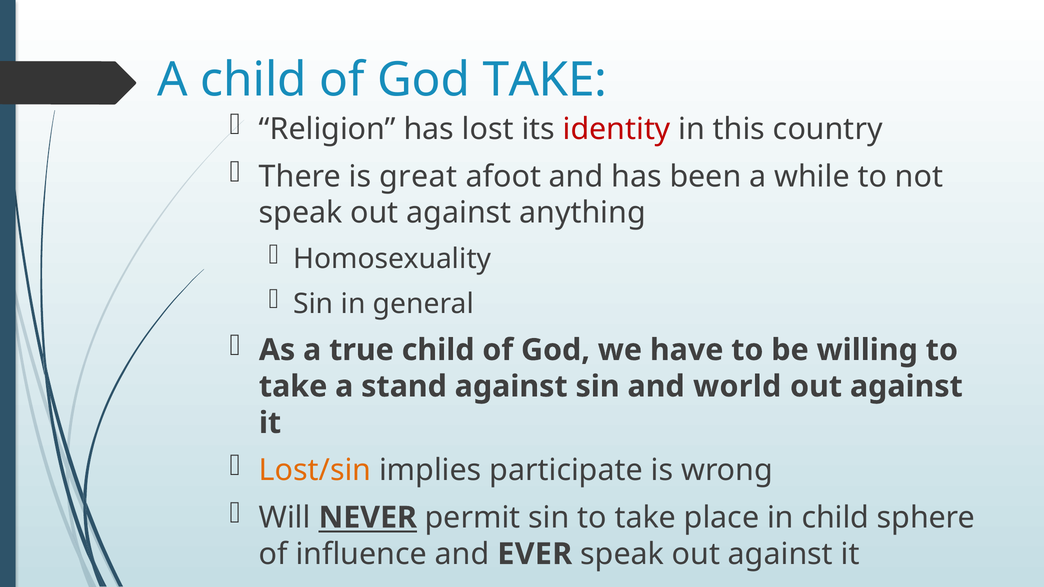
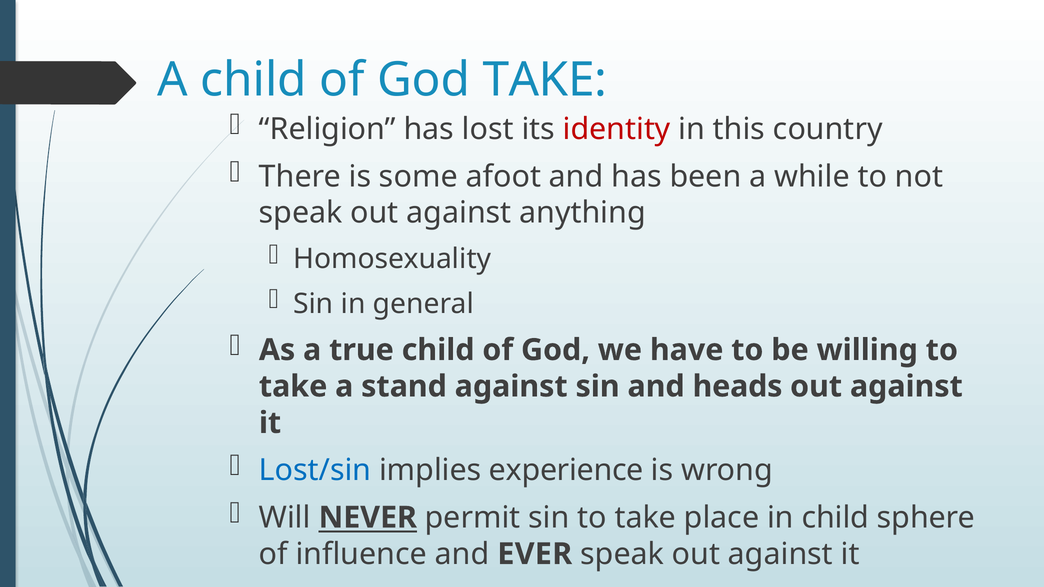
great: great -> some (418, 177)
world: world -> heads (737, 387)
Lost/sin colour: orange -> blue (315, 470)
participate: participate -> experience (566, 470)
